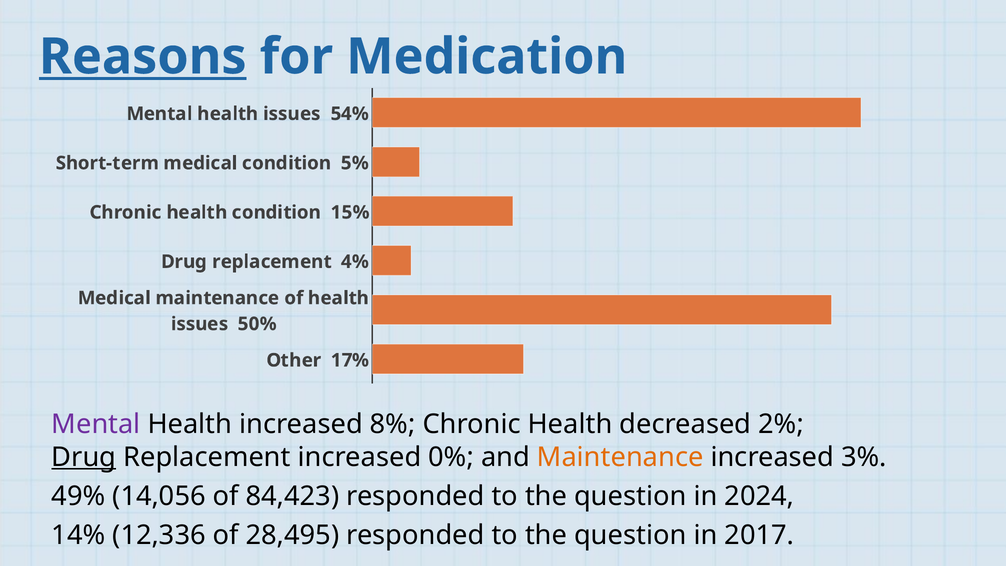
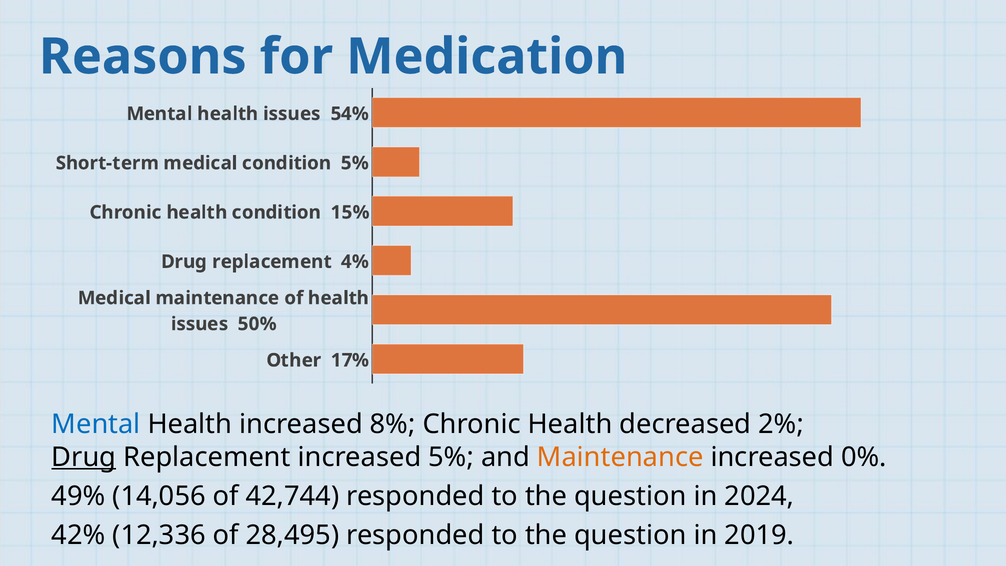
Reasons underline: present -> none (143, 57)
Mental colour: purple -> blue (96, 424)
increased 0%: 0% -> 5% (451, 457)
3%: 3% -> 0% (864, 457)
84,423: 84,423 -> 42,744 (292, 496)
14%: 14% -> 42% (78, 535)
2017: 2017 -> 2019 (759, 535)
